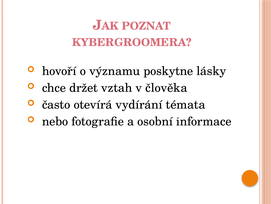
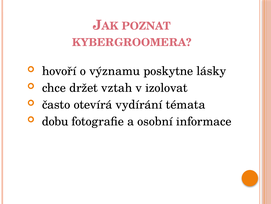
člověka: člověka -> izolovat (166, 88)
nebo: nebo -> dobu (55, 121)
